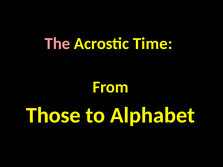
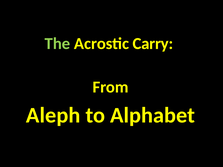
The colour: pink -> light green (57, 44)
Time: Time -> Carry (153, 44)
Those: Those -> Aleph (53, 115)
